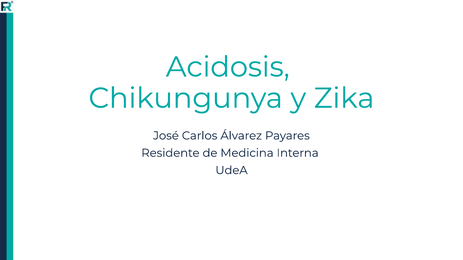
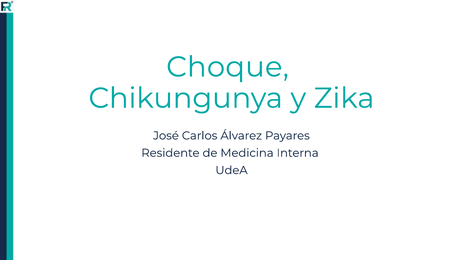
Acidosis: Acidosis -> Choque (228, 67)
